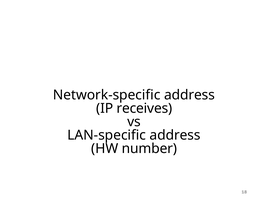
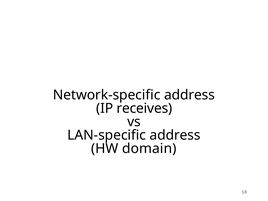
number: number -> domain (149, 149)
